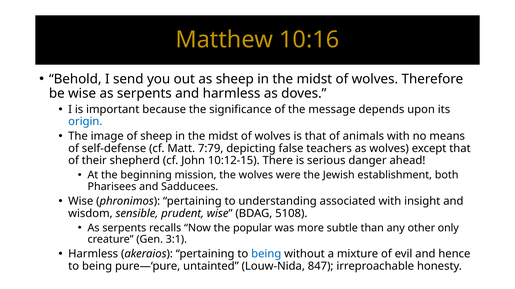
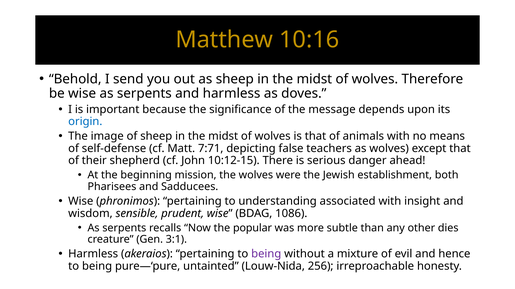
7:79: 7:79 -> 7:71 (211, 149)
5108: 5108 -> 1086 (291, 214)
only: only -> dies (448, 228)
being colour: blue -> purple (266, 254)
847: 847 -> 256 (321, 267)
